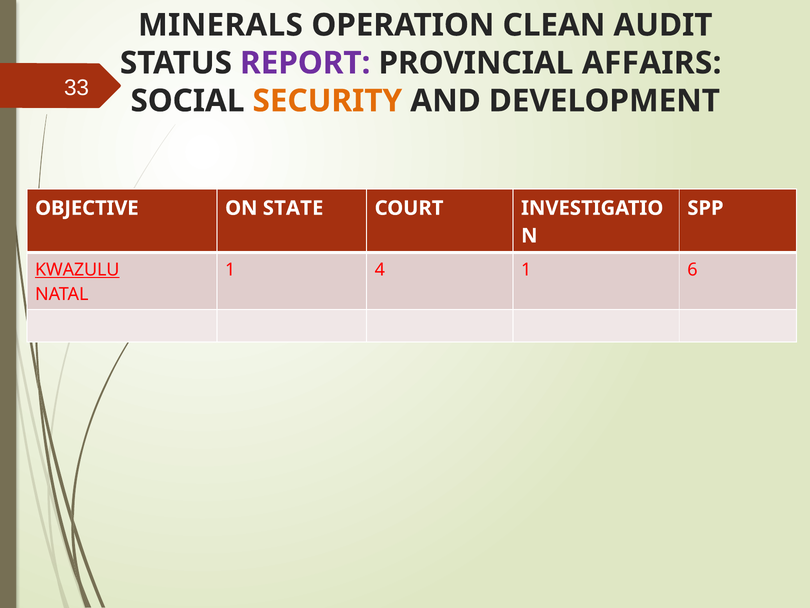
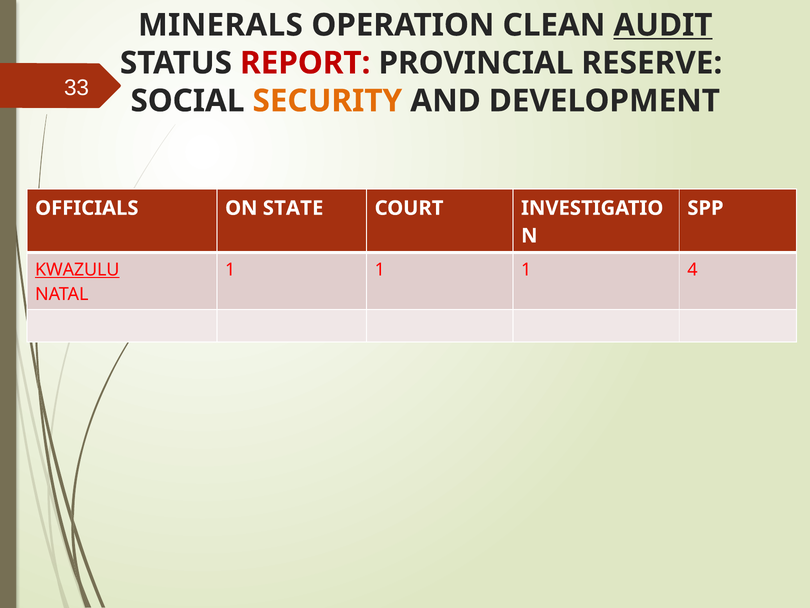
AUDIT underline: none -> present (663, 25)
REPORT colour: purple -> red (305, 63)
AFFAIRS: AFFAIRS -> RESERVE (652, 63)
OBJECTIVE: OBJECTIVE -> OFFICIALS (87, 208)
4: 4 -> 1 (380, 270)
6: 6 -> 4 (692, 270)
